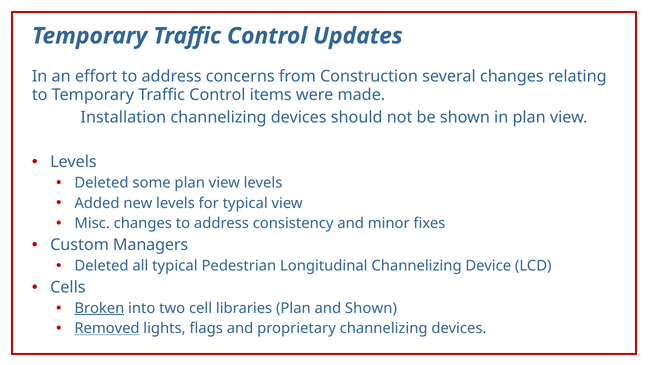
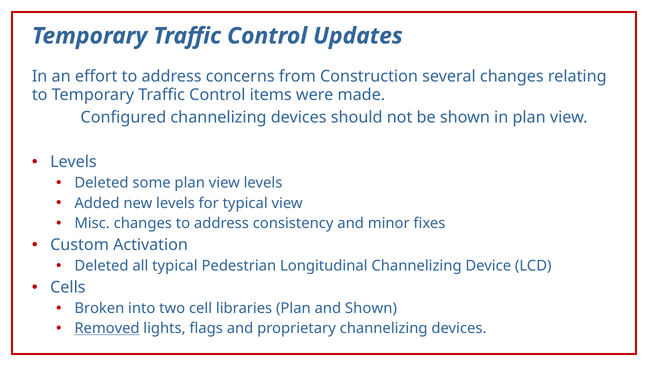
Installation: Installation -> Configured (123, 117)
Managers: Managers -> Activation (151, 244)
Broken underline: present -> none (99, 308)
